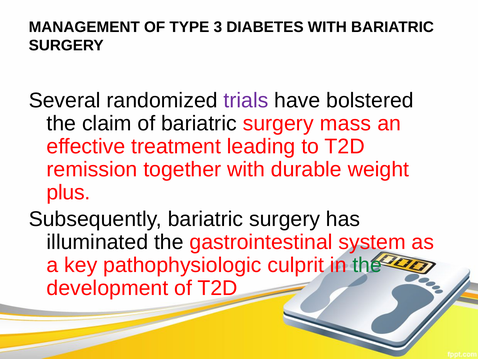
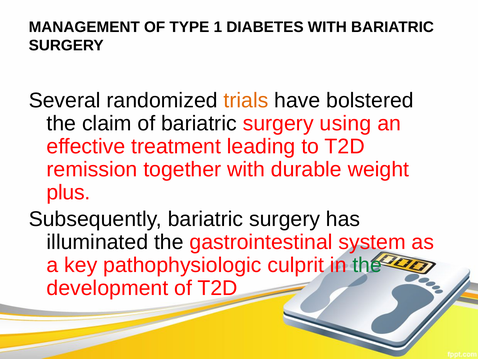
3: 3 -> 1 (218, 27)
trials colour: purple -> orange (246, 100)
mass: mass -> using (345, 123)
